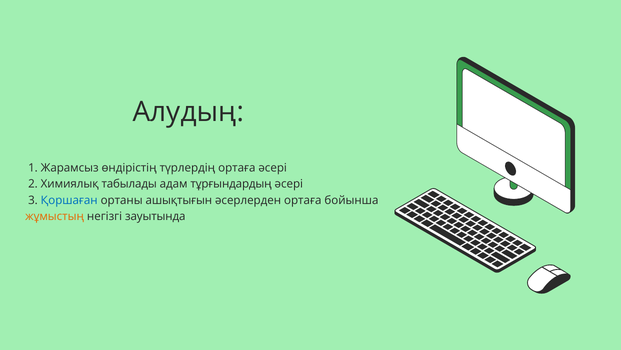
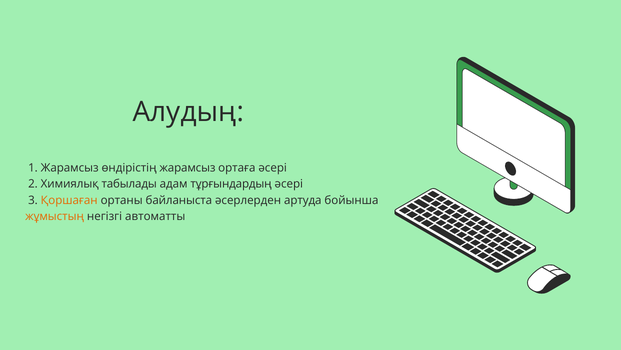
өндірістің түрлердің: түрлердің -> жарамсыз (187, 168)
Қоршаған colour: blue -> orange (69, 200)
ашықтығын: ашықтығын -> байланыста (179, 200)
әсерлерден ортаға: ортаға -> артуда (303, 200)
зауытында: зауытында -> автоматты (155, 216)
